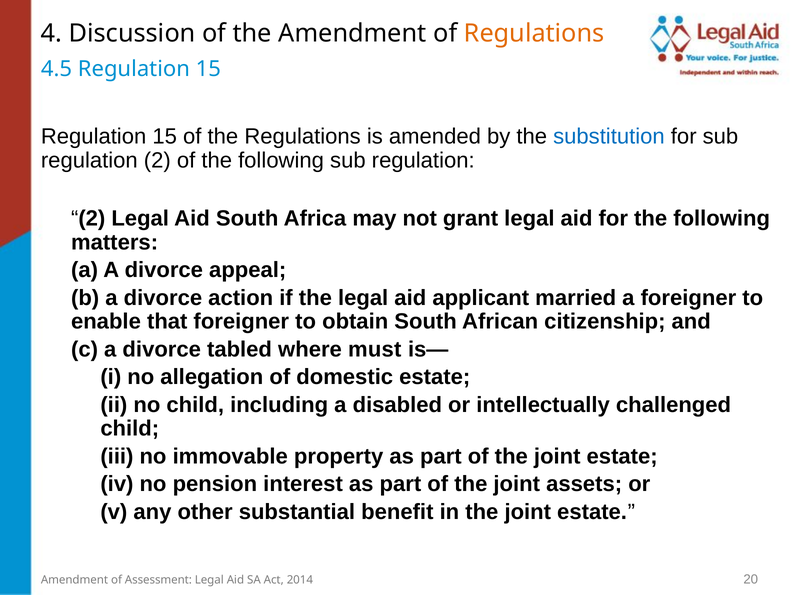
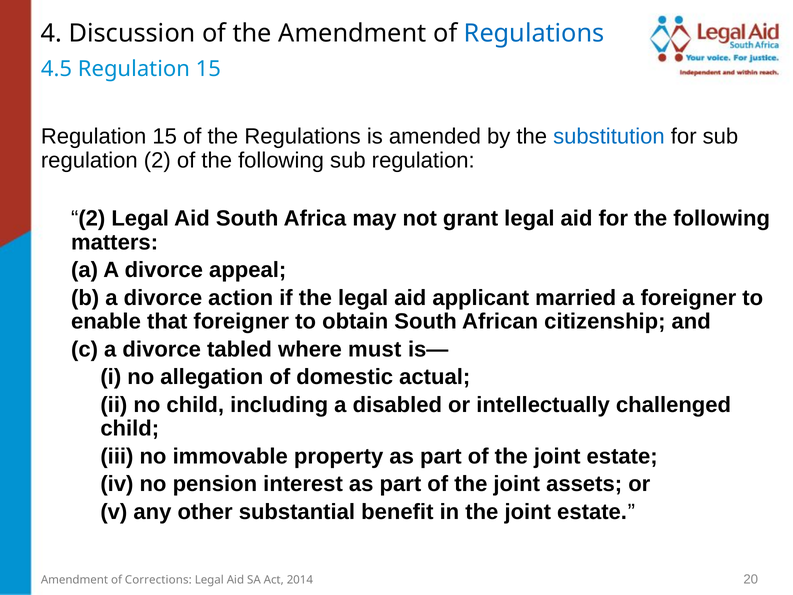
Regulations colour: orange -> blue (534, 33)
domestic estate: estate -> actual (435, 377)
Assessment: Assessment -> Corrections (158, 580)
